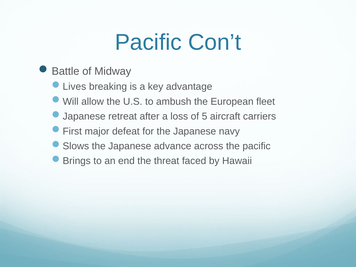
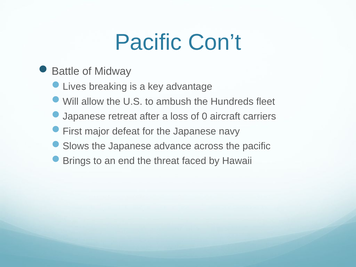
European: European -> Hundreds (232, 102)
5: 5 -> 0 (205, 116)
